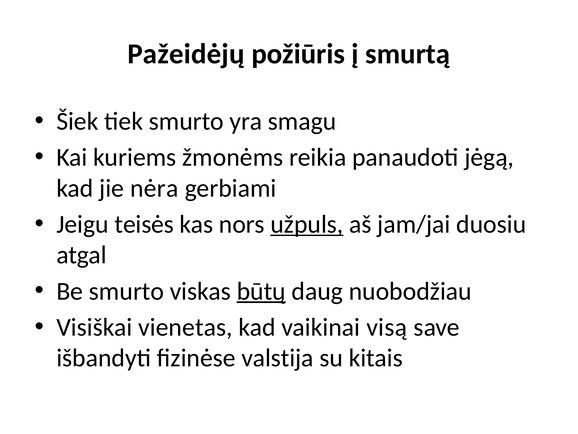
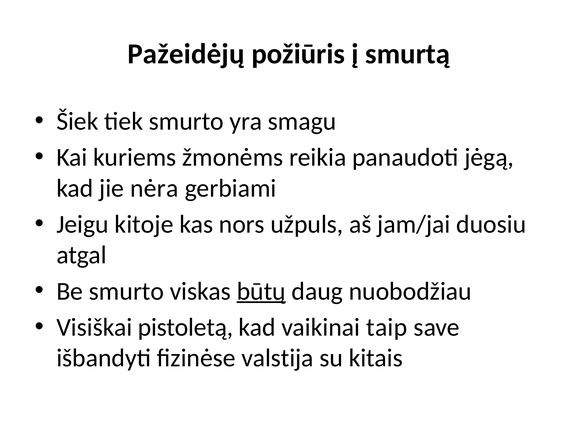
teisės: teisės -> kitoje (144, 224)
užpuls underline: present -> none (307, 224)
vienetas: vienetas -> pistoletą (186, 327)
visą: visą -> taip (387, 327)
